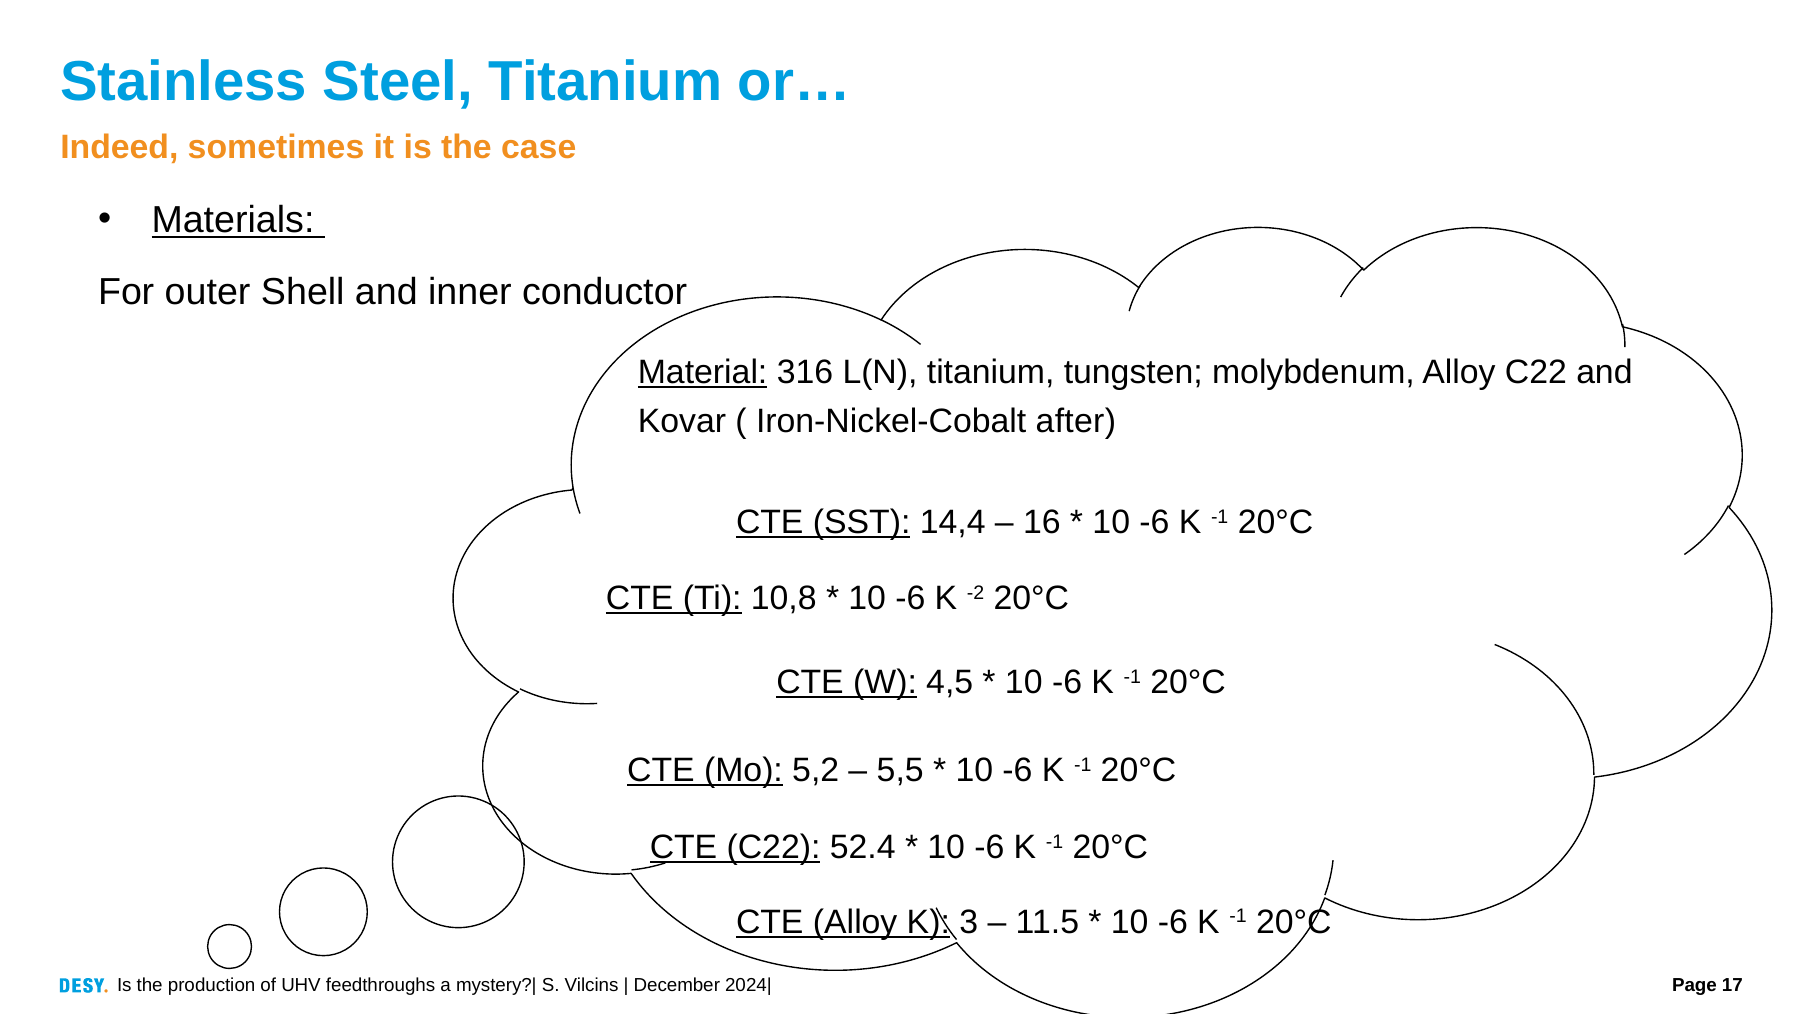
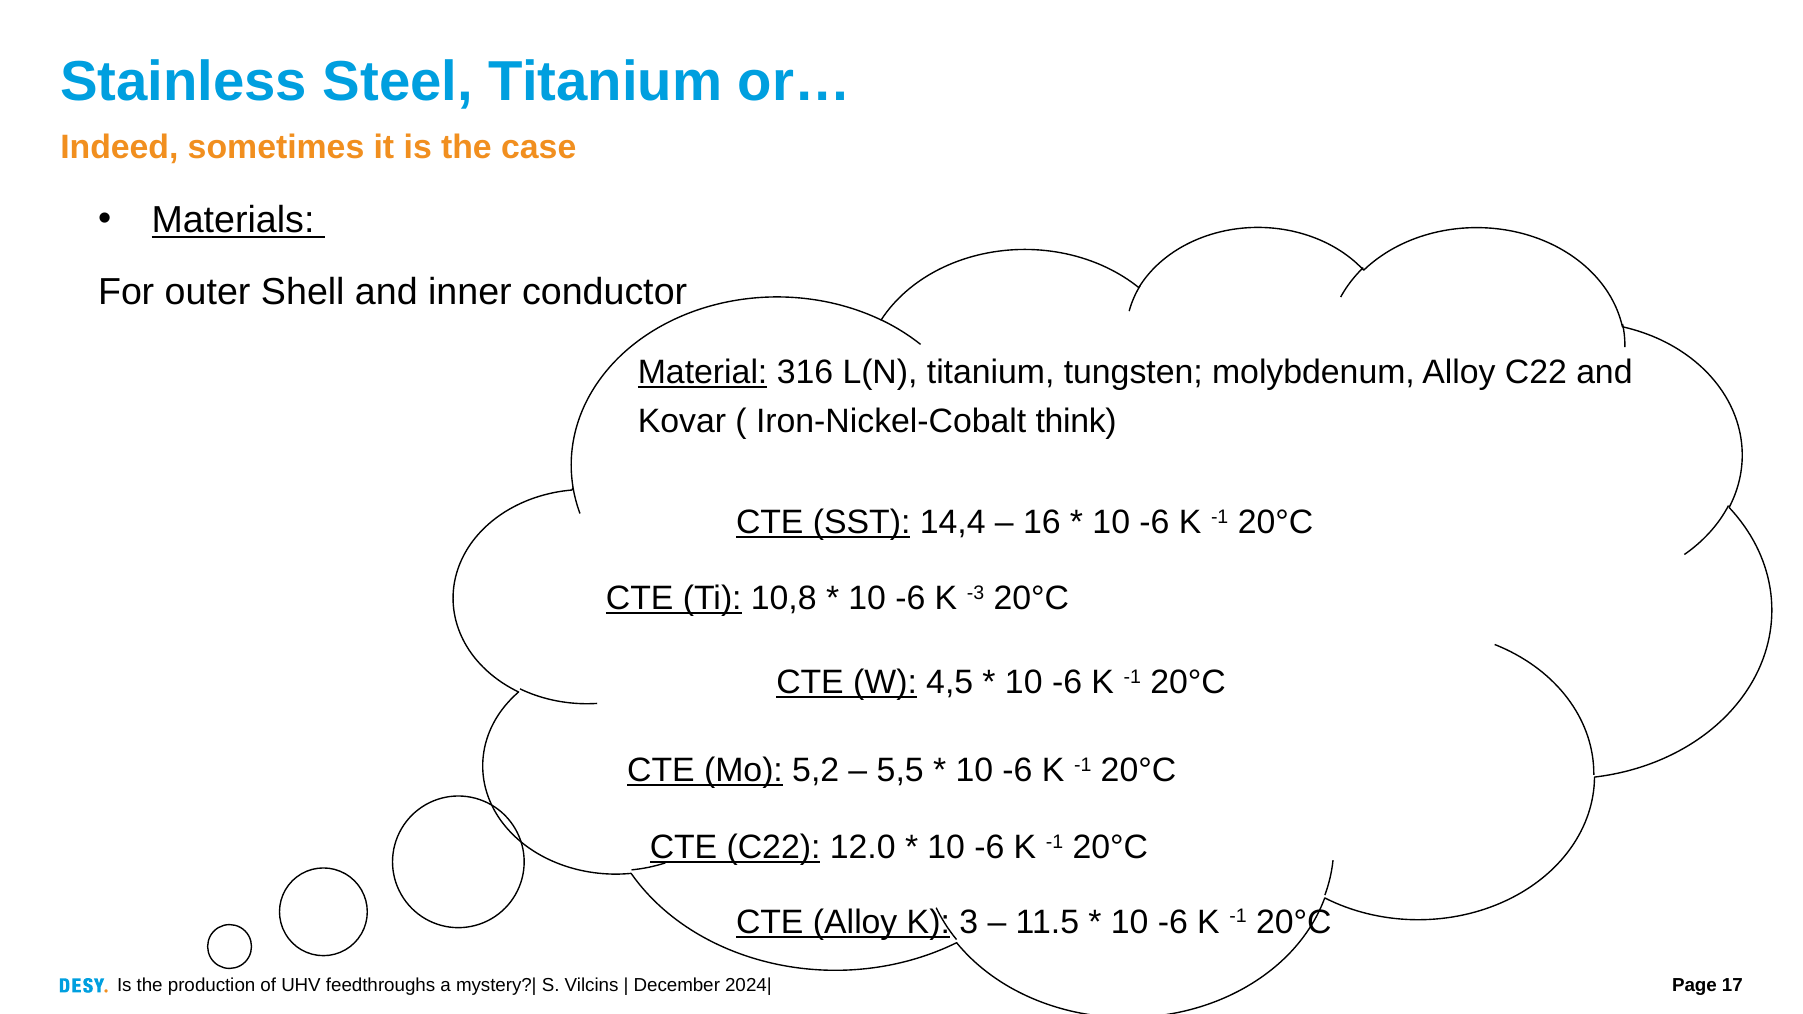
after: after -> think (1076, 421)
-2: -2 -> -3 (976, 593)
52.4: 52.4 -> 12.0 (863, 848)
